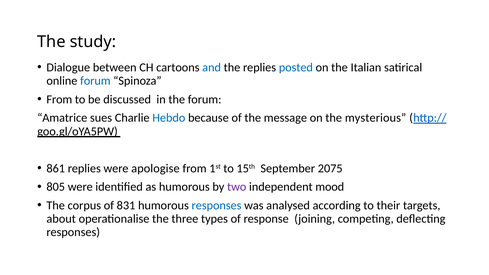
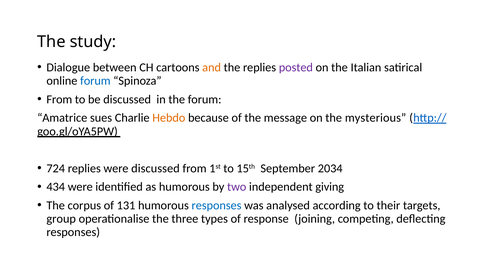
and colour: blue -> orange (212, 67)
posted colour: blue -> purple (296, 67)
Hebdo colour: blue -> orange (169, 118)
861: 861 -> 724 (56, 168)
were apologise: apologise -> discussed (155, 168)
2075: 2075 -> 2034 (330, 168)
805: 805 -> 434 (56, 187)
mood: mood -> giving (330, 187)
831: 831 -> 131 (126, 205)
about: about -> group (61, 219)
